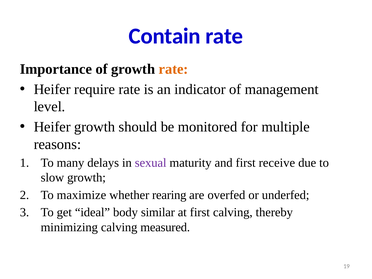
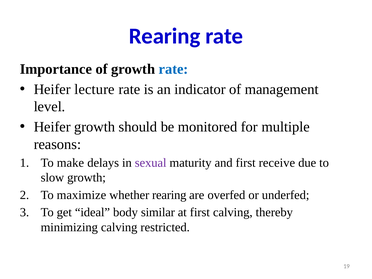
Contain: Contain -> Rearing (165, 36)
rate colour: orange -> blue (173, 69)
require: require -> lecture (95, 89)
many: many -> make (70, 163)
measured: measured -> restricted (165, 227)
